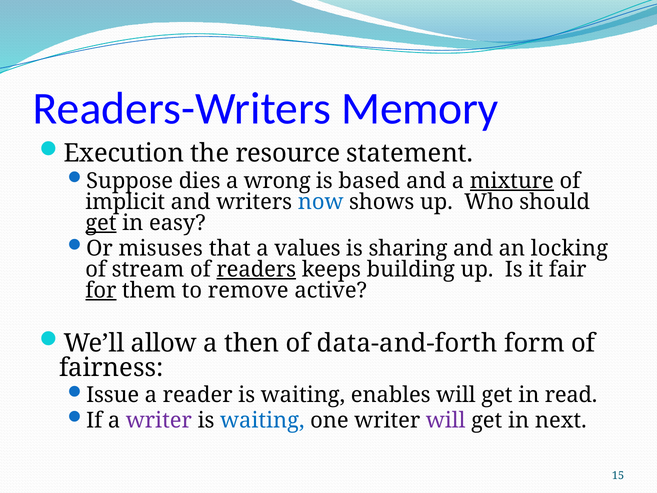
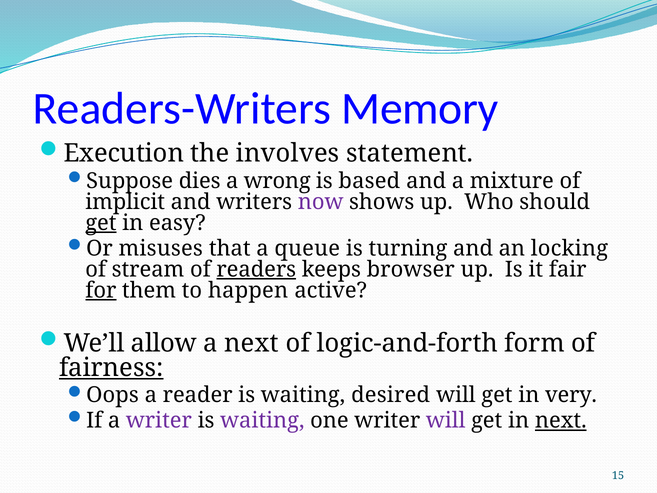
resource: resource -> involves (288, 153)
mixture underline: present -> none (512, 181)
now colour: blue -> purple (321, 202)
values: values -> queue (307, 248)
sharing: sharing -> turning (408, 248)
building: building -> browser (411, 269)
remove: remove -> happen (248, 290)
a then: then -> next (252, 343)
data-and-forth: data-and-forth -> logic-and-forth (407, 343)
fairness underline: none -> present (111, 368)
Issue: Issue -> Oops (112, 395)
enables: enables -> desired (391, 395)
read: read -> very (571, 395)
waiting colour: blue -> purple (262, 420)
next underline: none -> present (561, 420)
